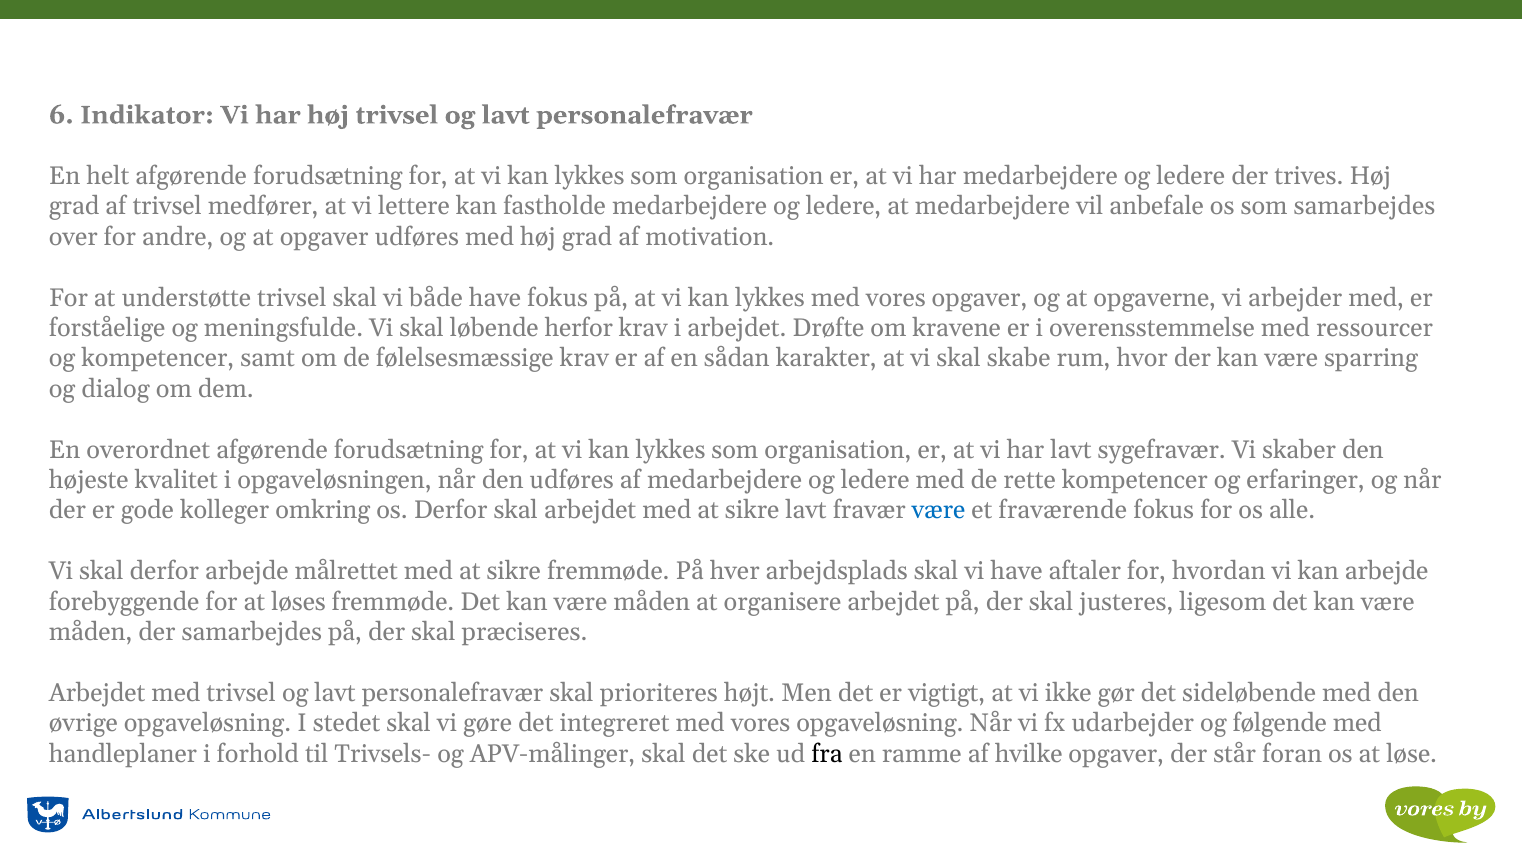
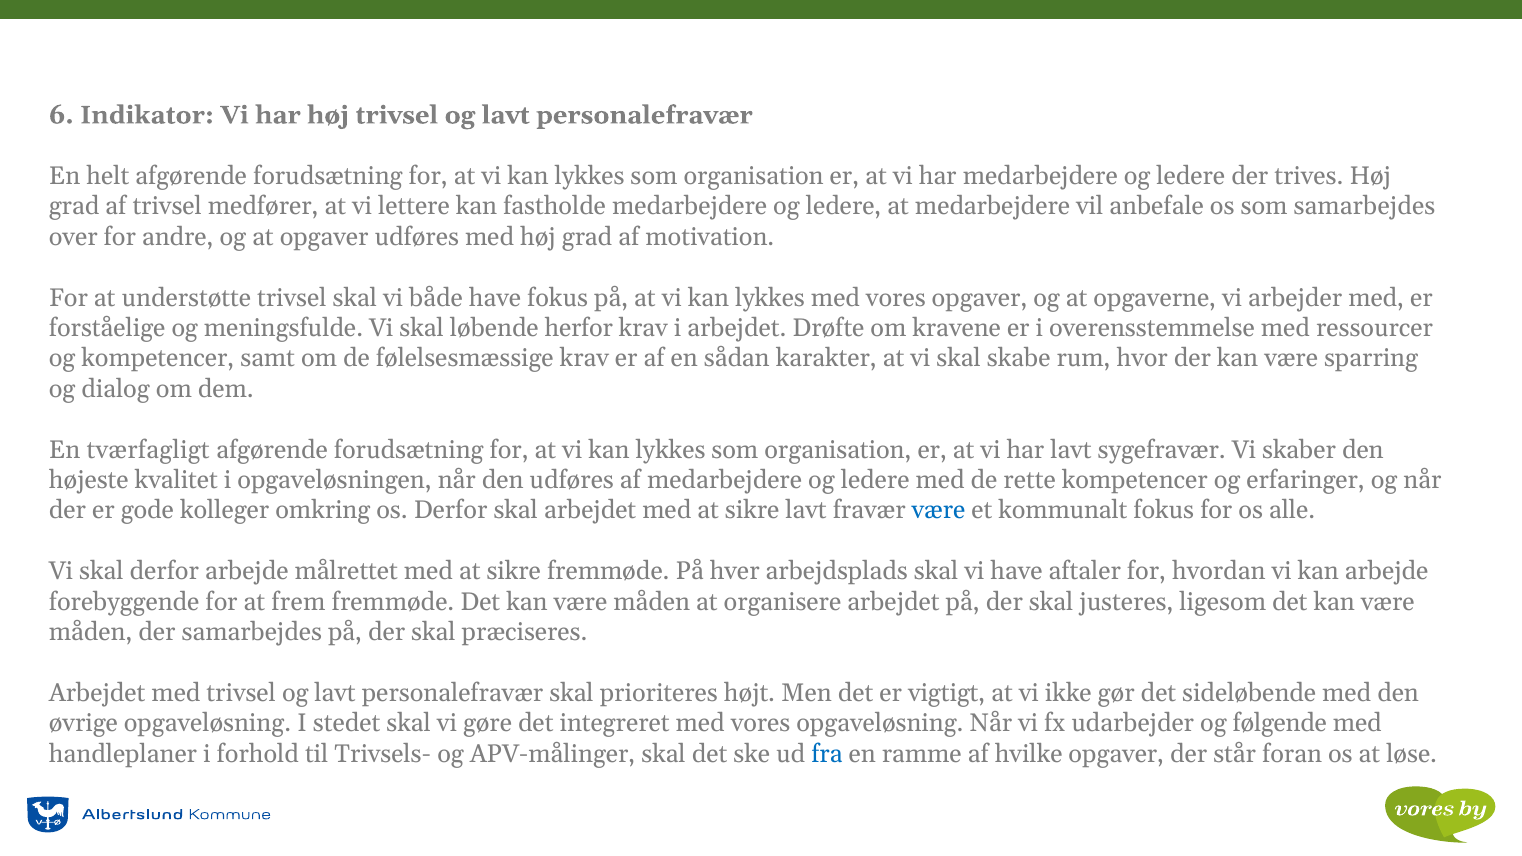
overordnet: overordnet -> tværfagligt (148, 450)
fraværende: fraværende -> kommunalt (1063, 511)
løses: løses -> frem (298, 602)
fra colour: black -> blue (827, 754)
